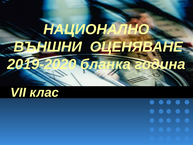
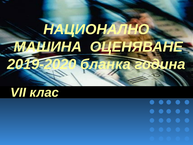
ВЪНШНИ: ВЪНШНИ -> МАШИНА (48, 47)
